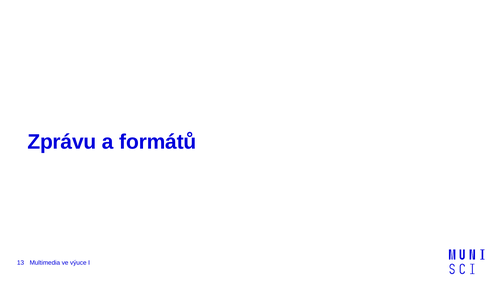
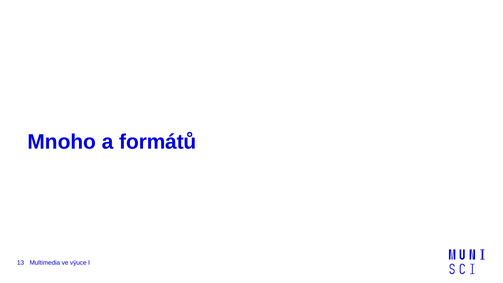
Zprávu: Zprávu -> Mnoho (62, 142)
